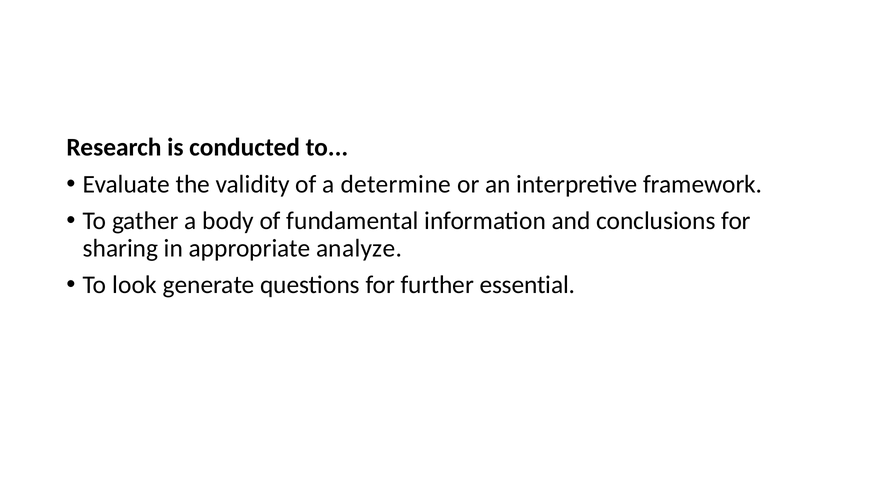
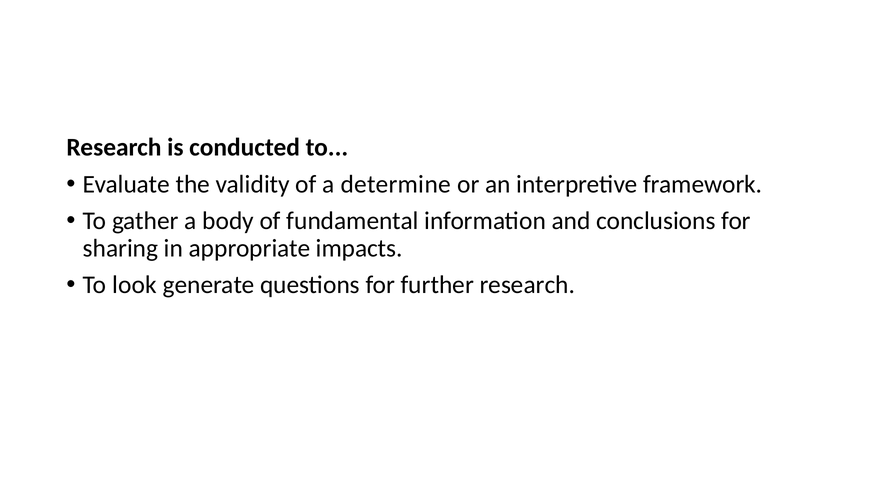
analyze: analyze -> impacts (359, 248)
further essential: essential -> research (527, 285)
